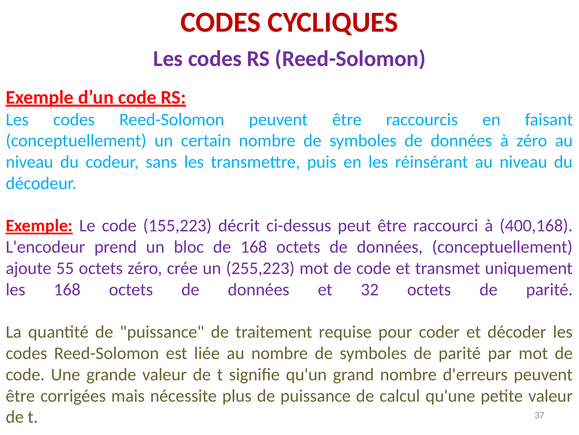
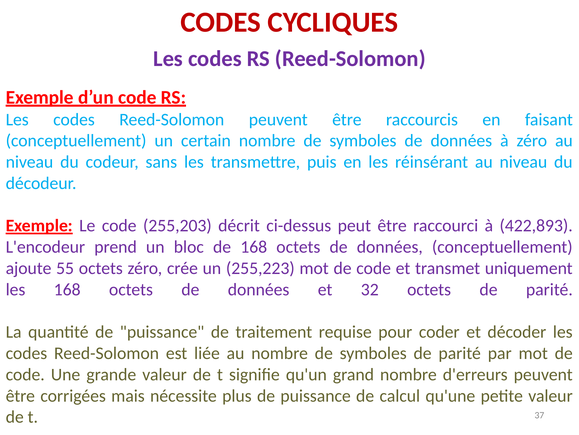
155,223: 155,223 -> 255,203 (177, 225)
400,168: 400,168 -> 422,893 (536, 225)
